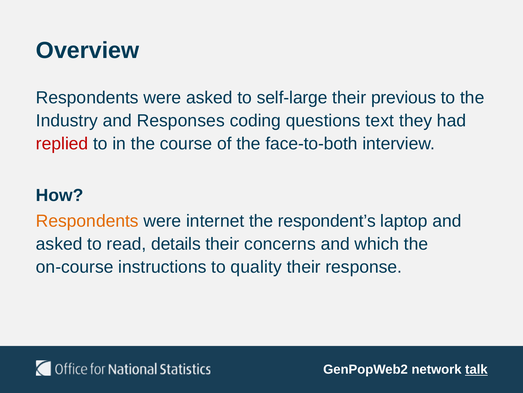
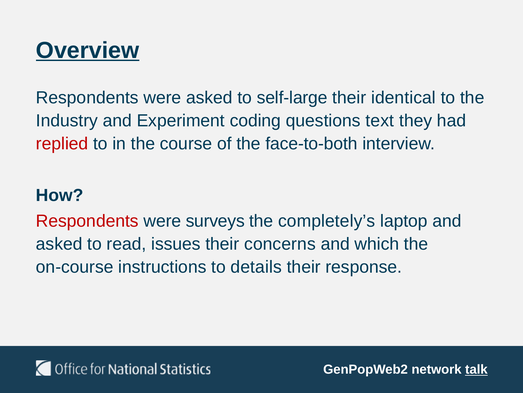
Overview underline: none -> present (88, 50)
previous: previous -> identical (403, 98)
Responses: Responses -> Experiment (181, 121)
Respondents colour: orange -> red (87, 221)
internet: internet -> surveys (215, 221)
respondent’s: respondent’s -> completely’s (327, 221)
details: details -> issues (176, 244)
quality: quality -> details (256, 267)
